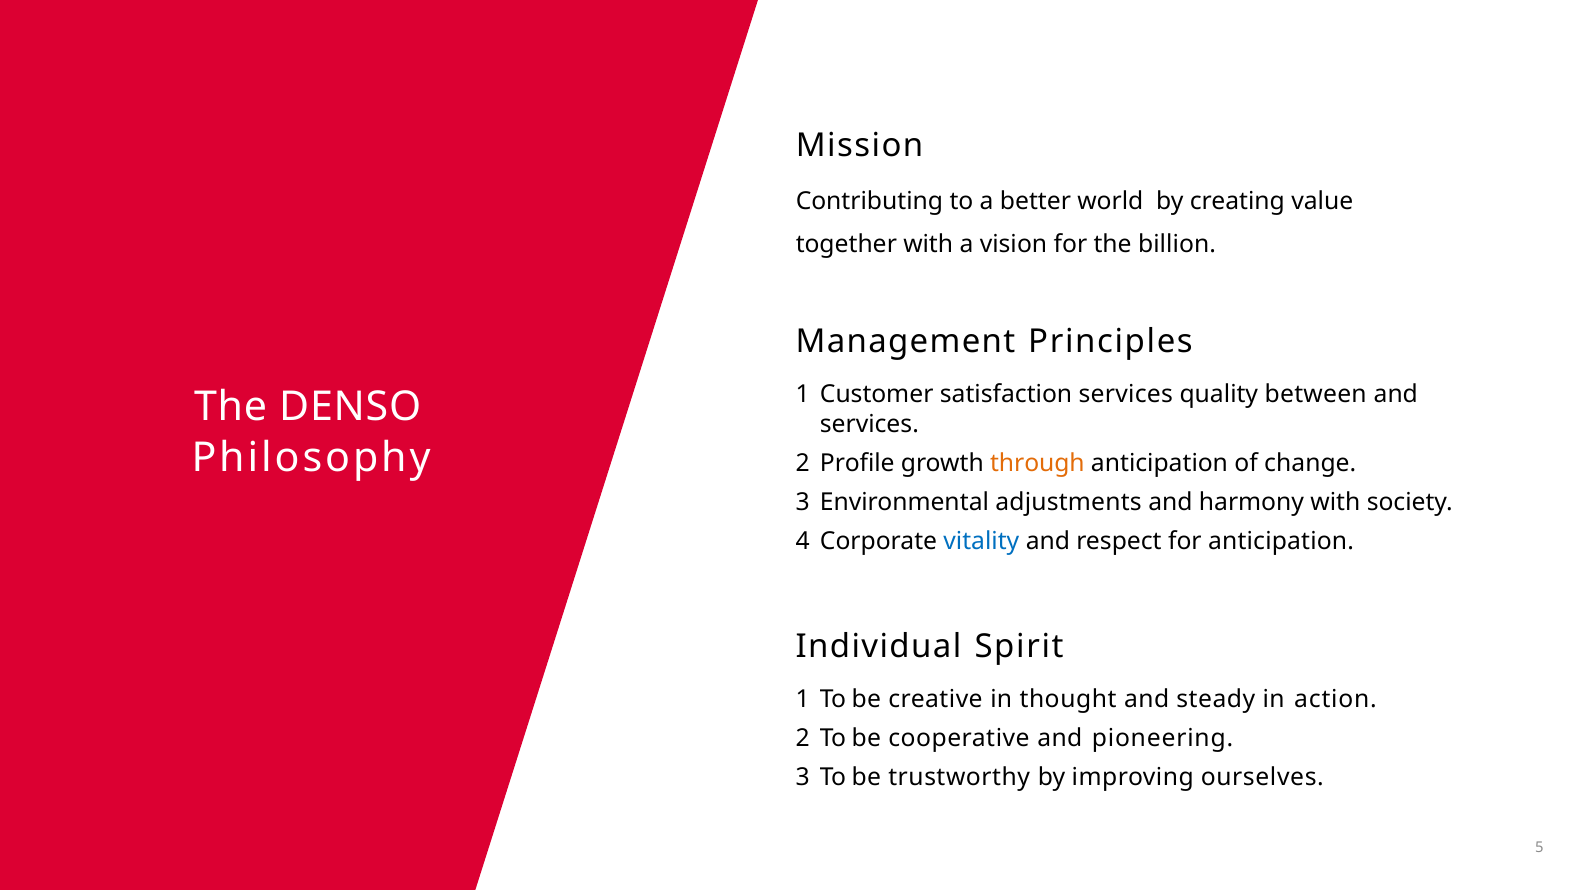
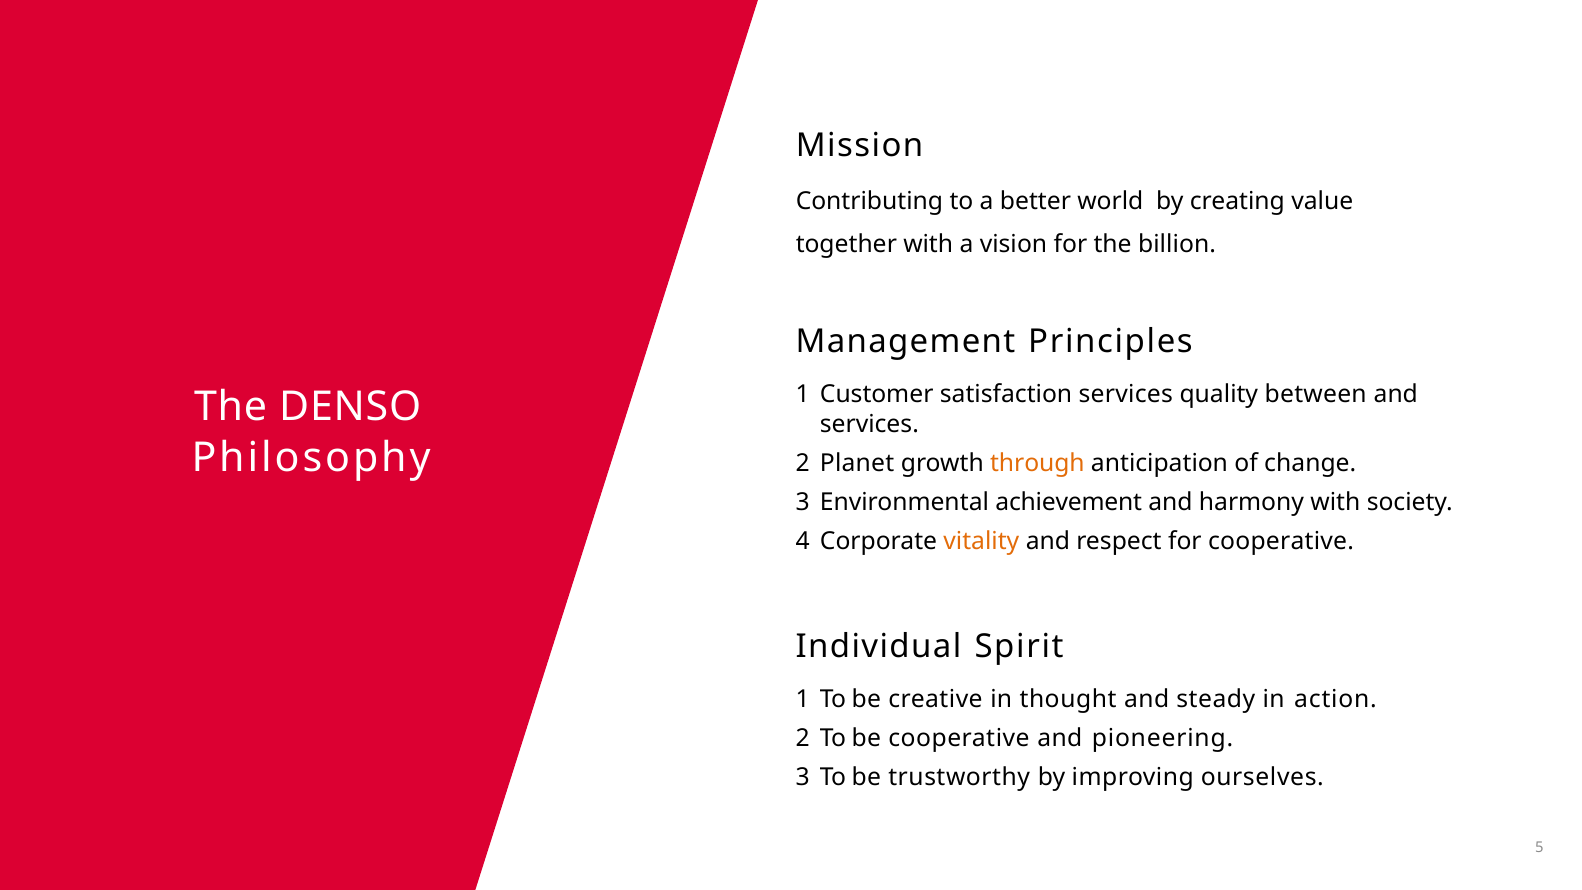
Profile: Profile -> Planet (857, 463)
adjustments: adjustments -> achievement (1069, 502)
vitality colour: blue -> orange (981, 541)
for anticipation: anticipation -> cooperative (1281, 541)
